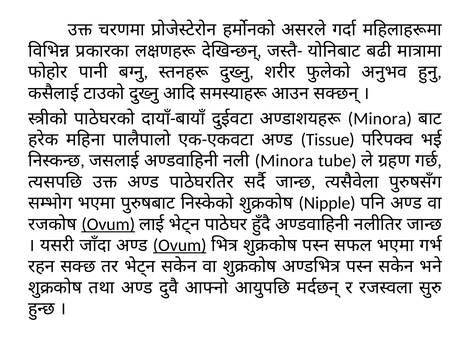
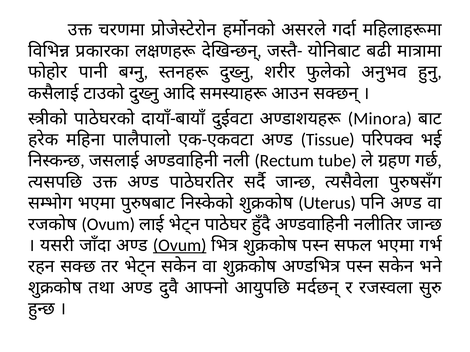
Minora: Minora -> Rectum (284, 161)
Nipple: Nipple -> Uterus (327, 203)
Ovum underline: present -> none (108, 225)
